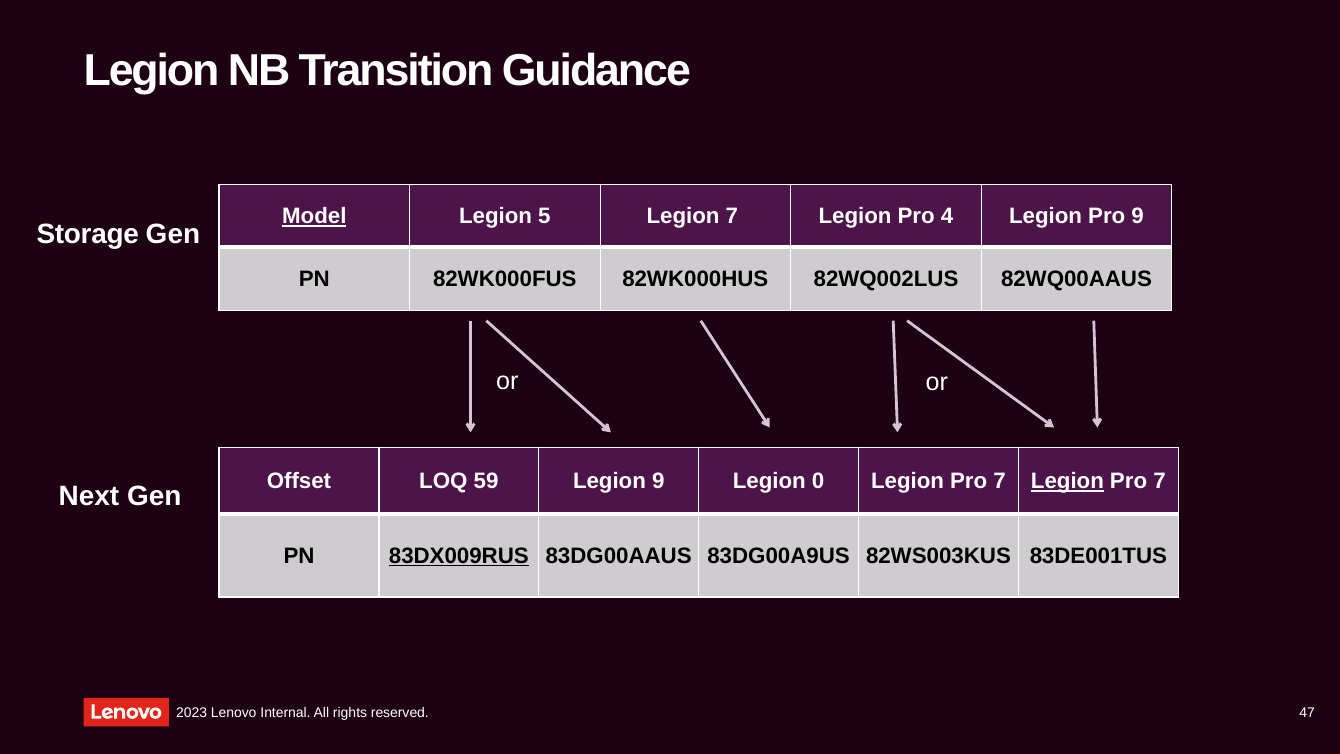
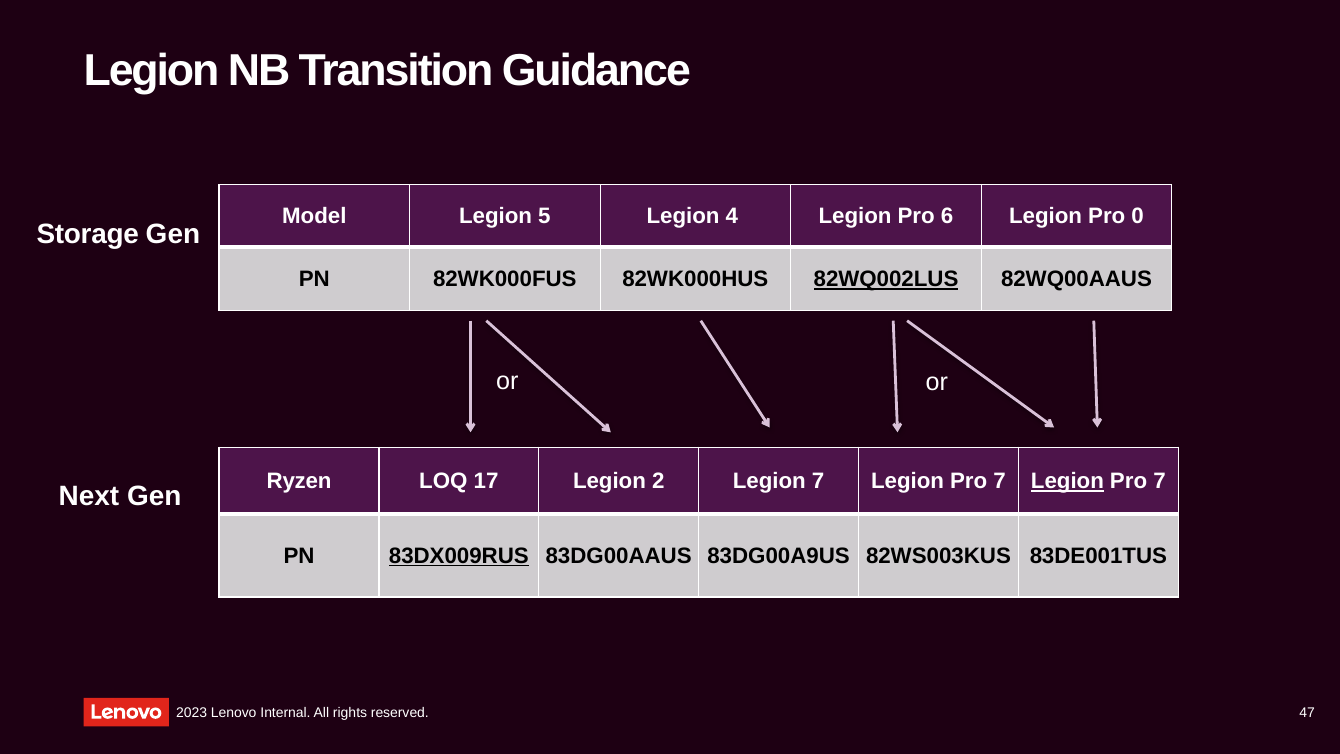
Model underline: present -> none (314, 216)
Legion 7: 7 -> 4 (732, 216)
4: 4 -> 6 (947, 216)
Pro 9: 9 -> 0 (1138, 216)
82WQ002LUS underline: none -> present (886, 279)
Offset: Offset -> Ryzen (299, 481)
59: 59 -> 17 (486, 481)
Legion 9: 9 -> 2 (658, 481)
Legion 0: 0 -> 7 (818, 481)
